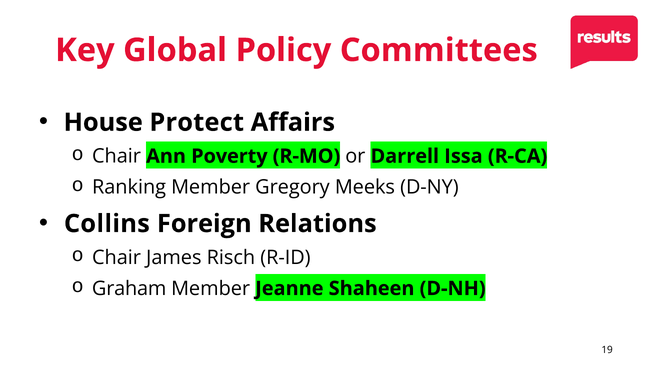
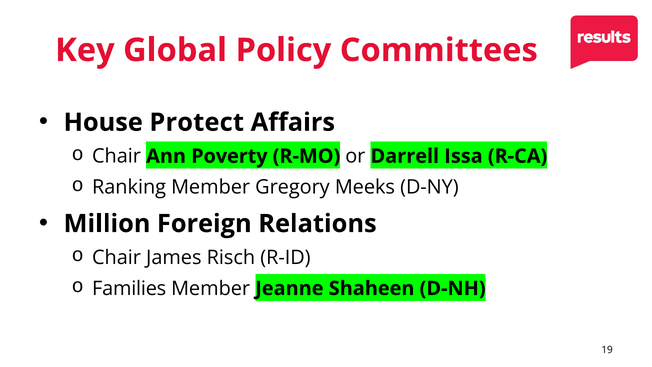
Collins: Collins -> Million (107, 224)
Graham: Graham -> Families (129, 288)
